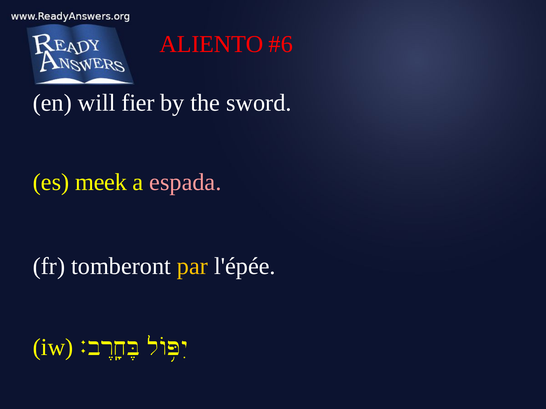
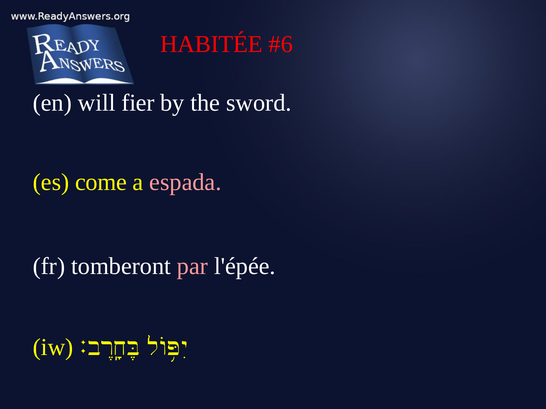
ALIENTO: ALIENTO -> HABITÉE (211, 44)
meek: meek -> come (101, 182)
par colour: yellow -> pink (192, 266)
